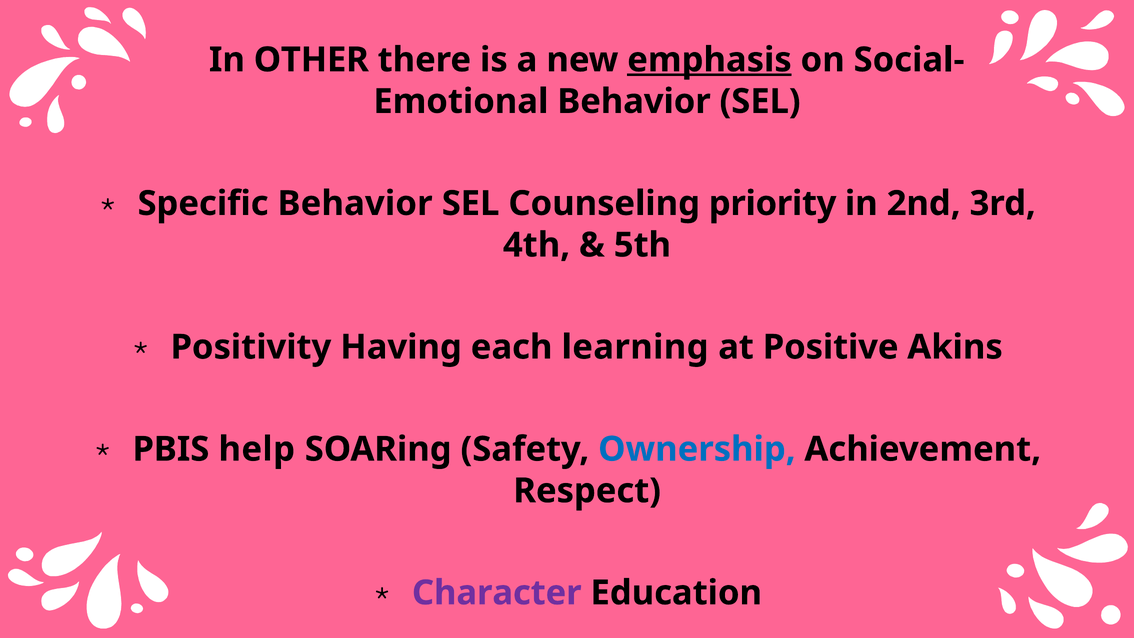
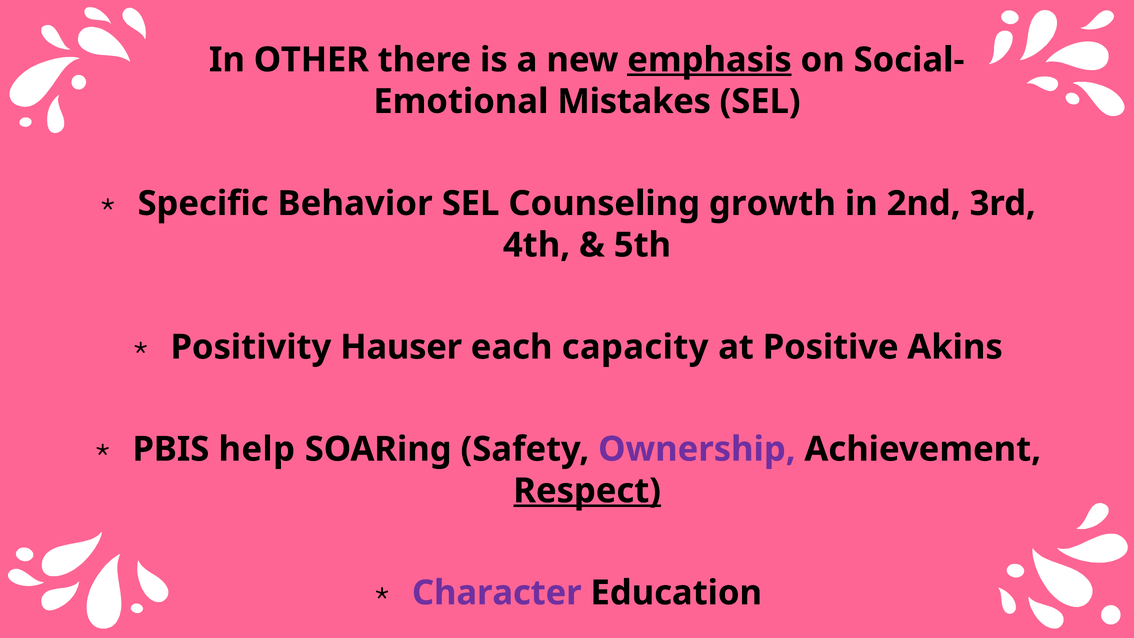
Behavior: Behavior -> Mistakes (634, 101)
priority: priority -> growth (772, 203)
Having: Having -> Hauser (401, 347)
learning: learning -> capacity (635, 347)
Ownership colour: blue -> purple (697, 449)
Respect underline: none -> present (587, 491)
